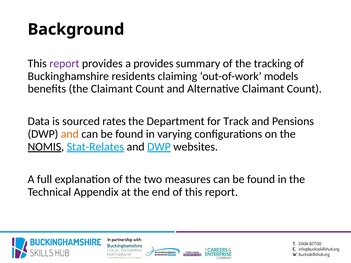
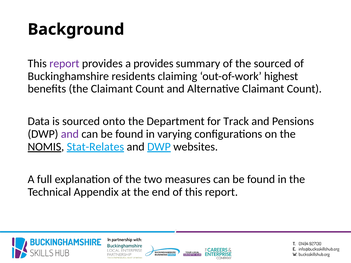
the tracking: tracking -> sourced (273, 64)
models: models -> highest (281, 76)
rates: rates -> onto (114, 121)
and colour: orange -> purple (70, 134)
